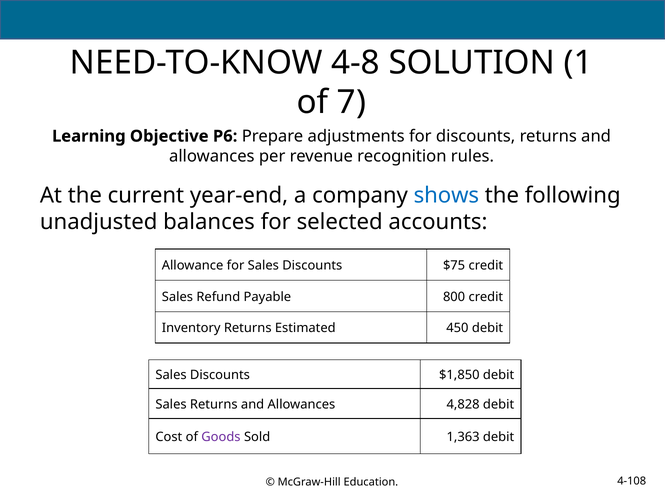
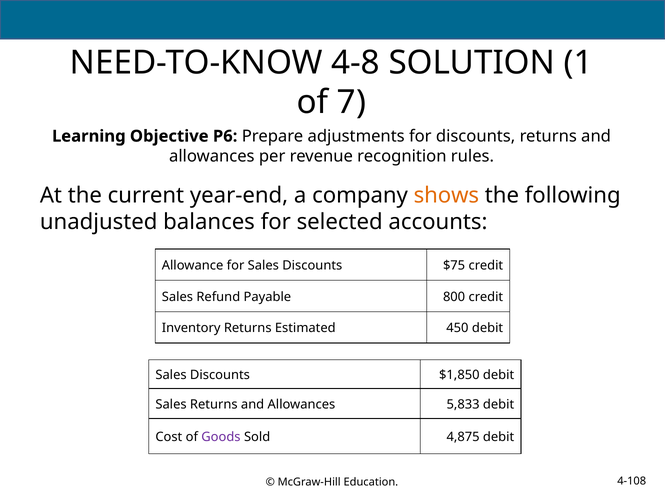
shows colour: blue -> orange (446, 196)
4,828: 4,828 -> 5,833 (463, 405)
1,363: 1,363 -> 4,875 (463, 438)
